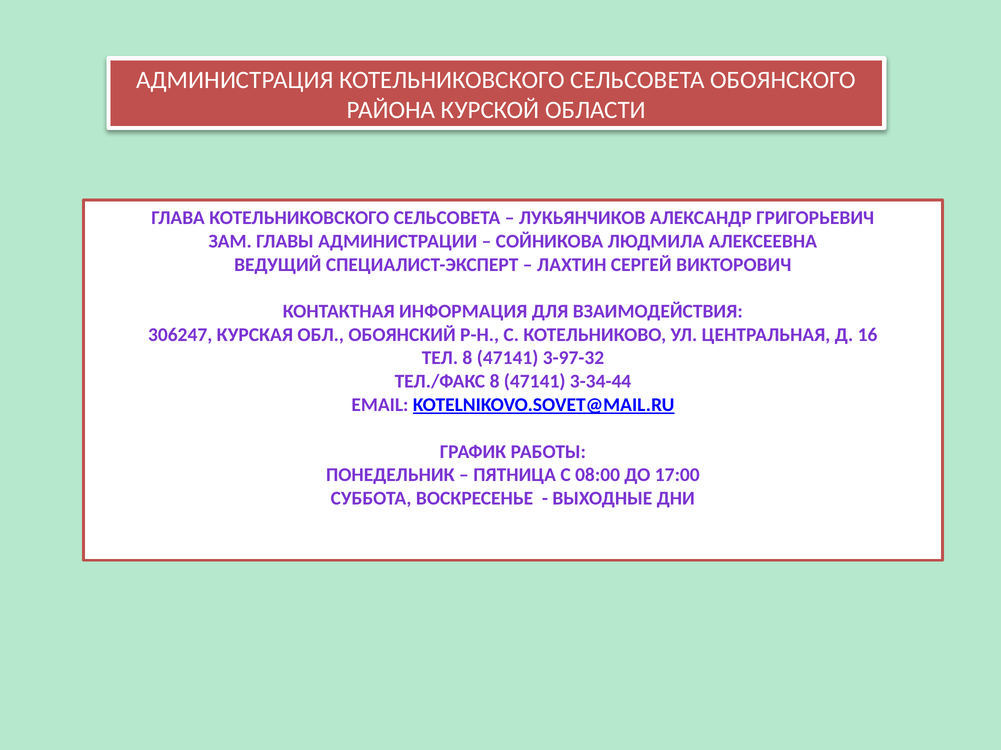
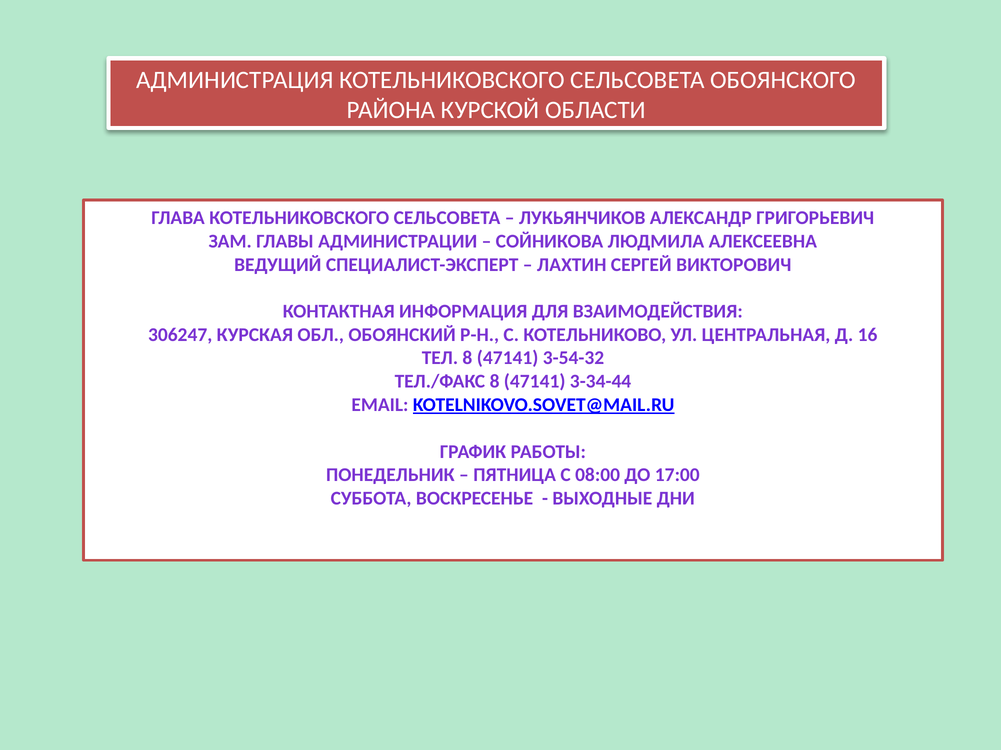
3-97-32: 3-97-32 -> 3-54-32 (573, 358)
